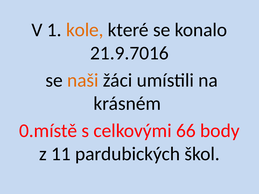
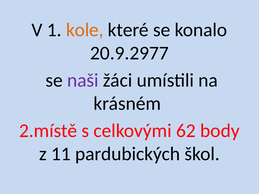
21.9.7016: 21.9.7016 -> 20.9.2977 (129, 53)
naši colour: orange -> purple (83, 80)
0.místě: 0.místě -> 2.místě (48, 131)
66: 66 -> 62 (186, 131)
